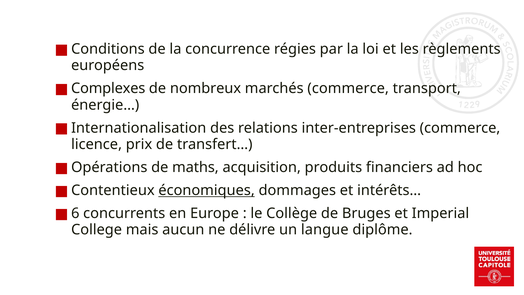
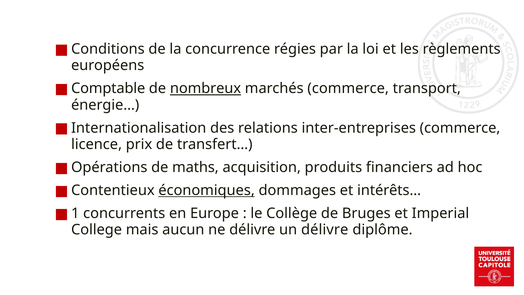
Complexes: Complexes -> Comptable (108, 88)
nombreux underline: none -> present (206, 88)
6: 6 -> 1 (75, 213)
un langue: langue -> délivre (325, 230)
